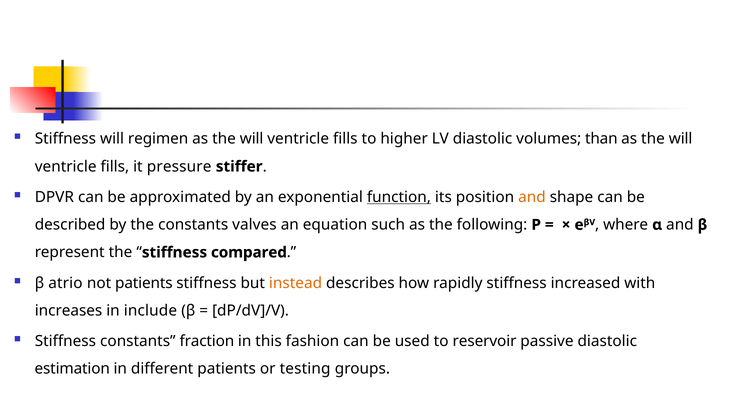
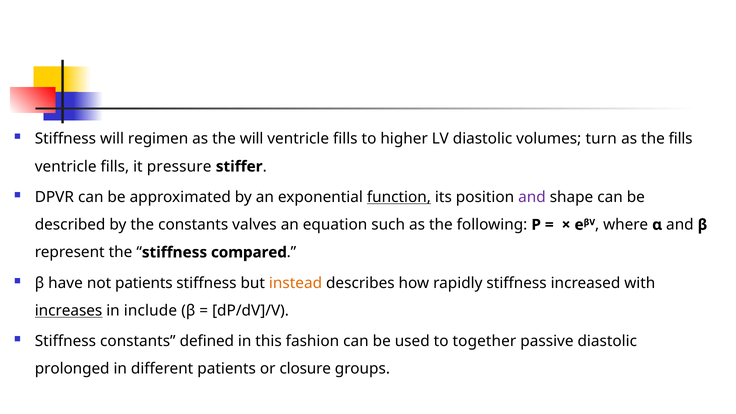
than: than -> turn (601, 139)
will: will -> fills (681, 139)
and colour: orange -> purple (532, 197)
atrio: atrio -> have (65, 283)
increases underline: none -> present (69, 311)
fraction: fraction -> defined (207, 341)
reservoir: reservoir -> together (484, 341)
estimation: estimation -> prolonged (72, 369)
testing: testing -> closure (305, 369)
